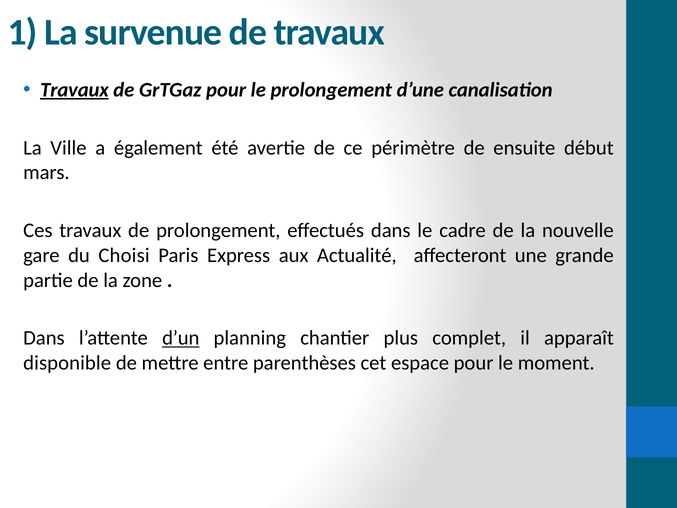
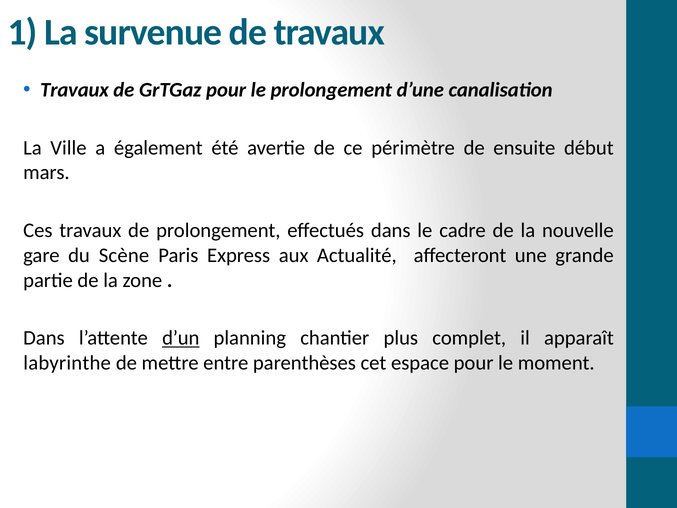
Travaux underline: present -> none (74, 90)
Choisi: Choisi -> Scène (124, 255)
disponible: disponible -> labyrinthe (67, 363)
